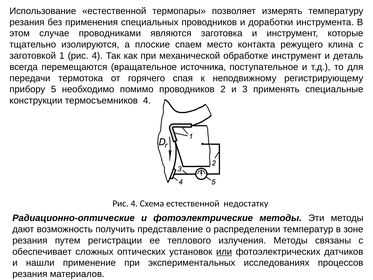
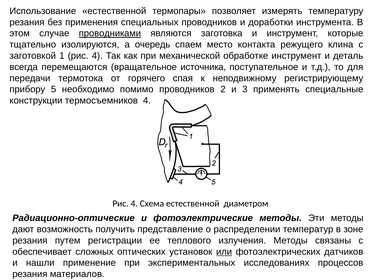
проводниками underline: none -> present (110, 33)
плоские: плоские -> очередь (153, 45)
недостатку: недостатку -> диаметром (246, 203)
